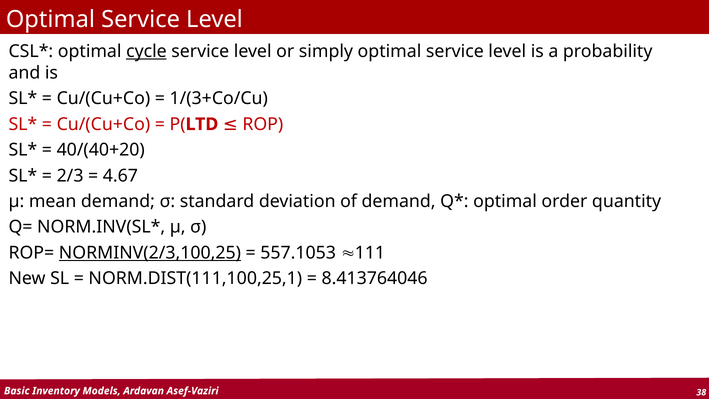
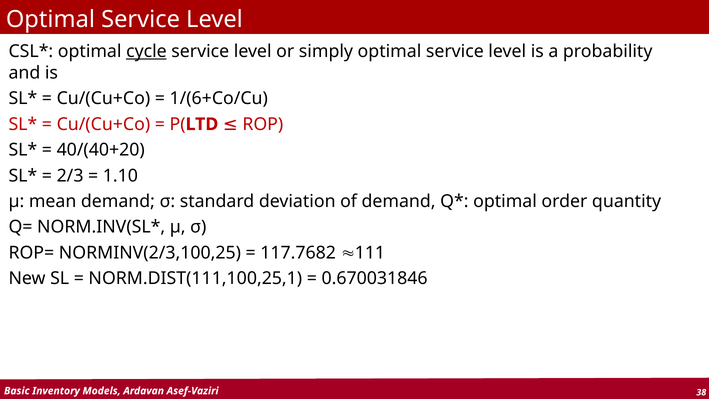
1/(3+Co/Cu: 1/(3+Co/Cu -> 1/(6+Co/Cu (219, 98)
4.67: 4.67 -> 1.10 (120, 176)
NORMINV(2/3,100,25 underline: present -> none (150, 253)
557.1053: 557.1053 -> 117.7682 (298, 253)
8.413764046: 8.413764046 -> 0.670031846 (375, 278)
